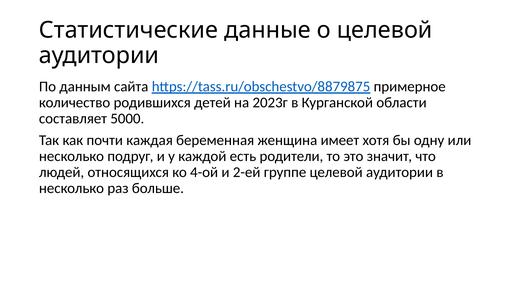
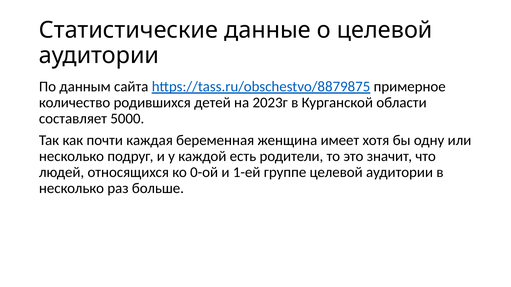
4-ой: 4-ой -> 0-ой (204, 173)
2-ей: 2-ей -> 1-ей (247, 173)
